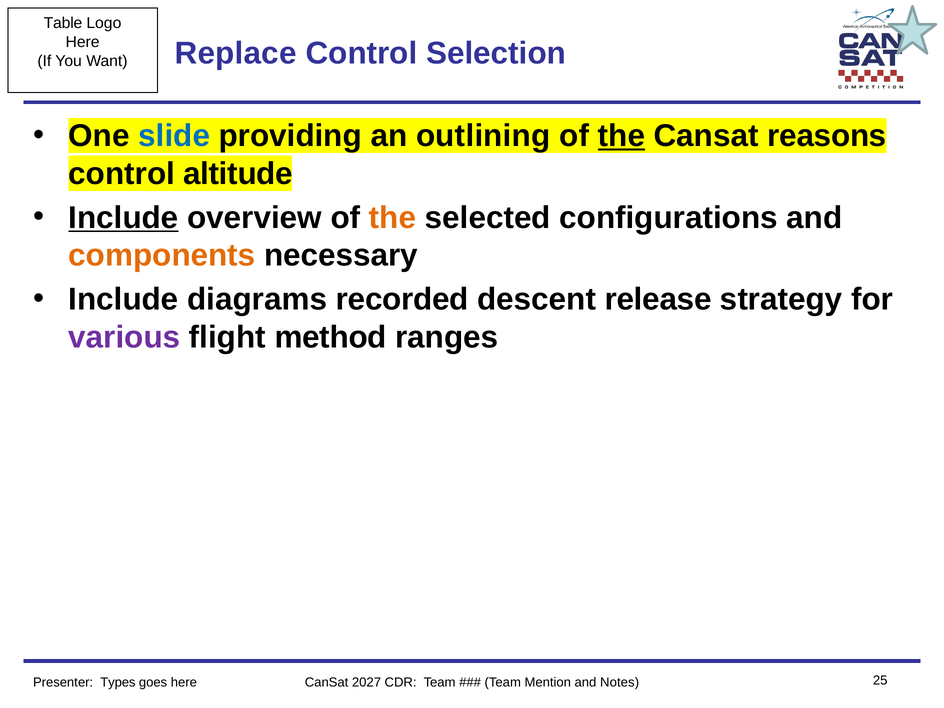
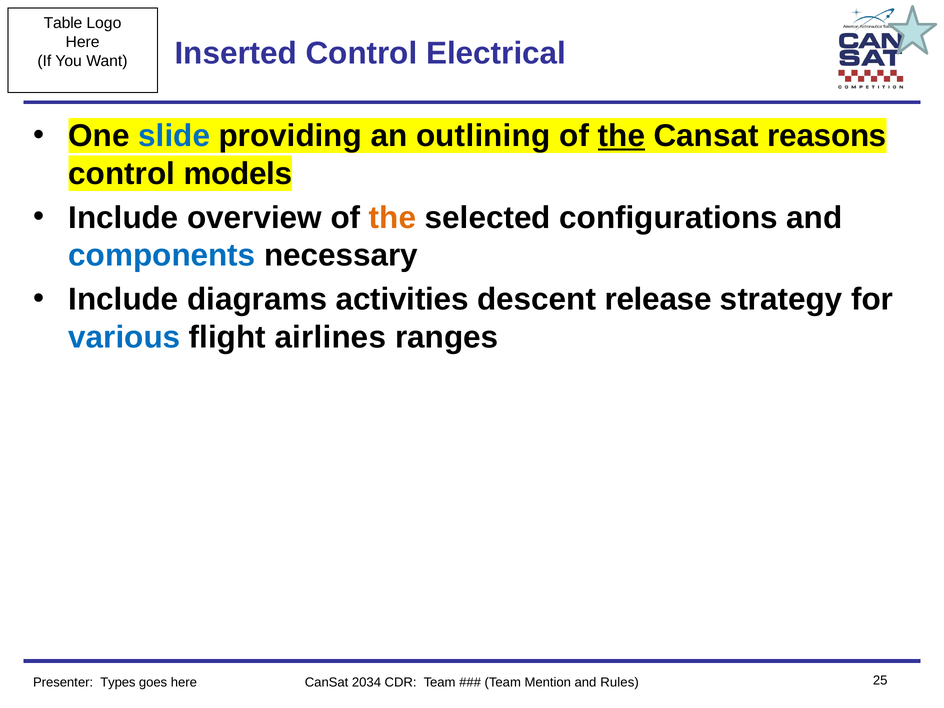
Replace: Replace -> Inserted (236, 53)
Selection: Selection -> Electrical (496, 53)
altitude: altitude -> models (238, 174)
Include underline: present -> none (123, 218)
components colour: orange -> blue (162, 255)
recorded: recorded -> activities (402, 300)
various colour: purple -> blue (124, 337)
method: method -> airlines (330, 337)
2027: 2027 -> 2034 (366, 682)
Notes: Notes -> Rules (620, 682)
